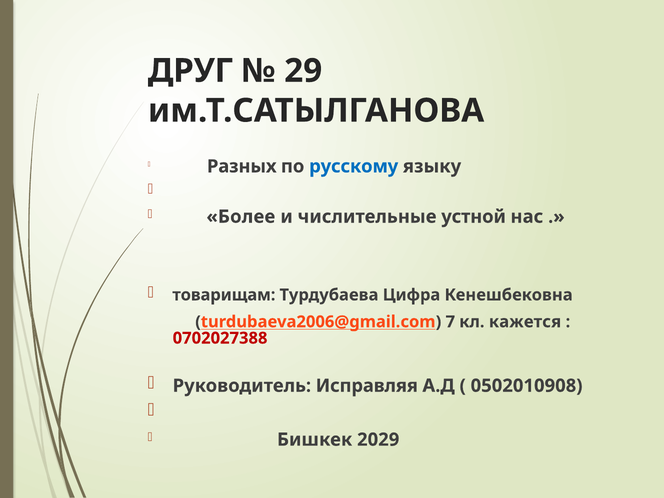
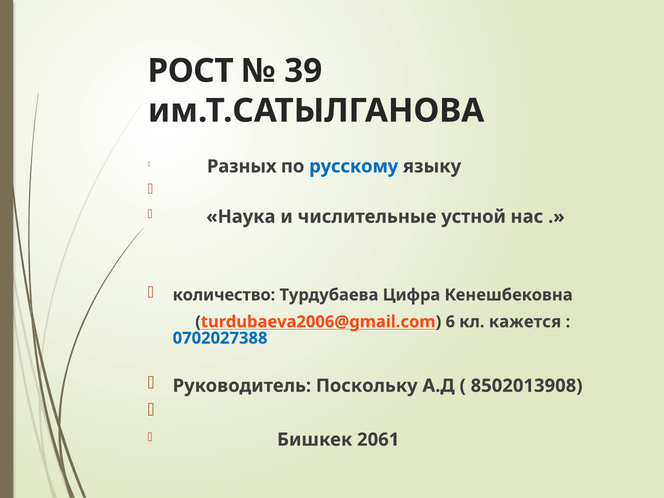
ДРУГ: ДРУГ -> РОСТ (191, 71)
29: 29 -> 39 (303, 71)
Более: Более -> Наука (241, 217)
товарищам: товарищам -> количество (224, 295)
7: 7 -> 6 (450, 322)
0702027388 colour: red -> blue (220, 338)
Исправляя: Исправляя -> Поскольку (367, 386)
0502010908: 0502010908 -> 8502013908 (527, 386)
2029: 2029 -> 2061 (378, 440)
